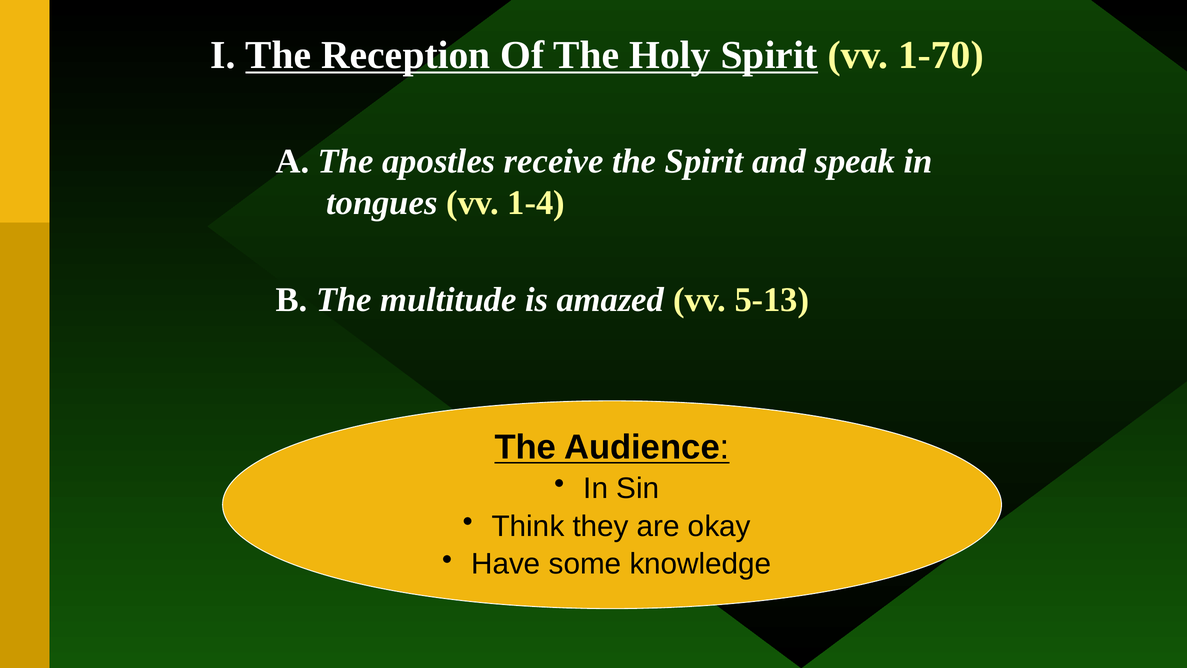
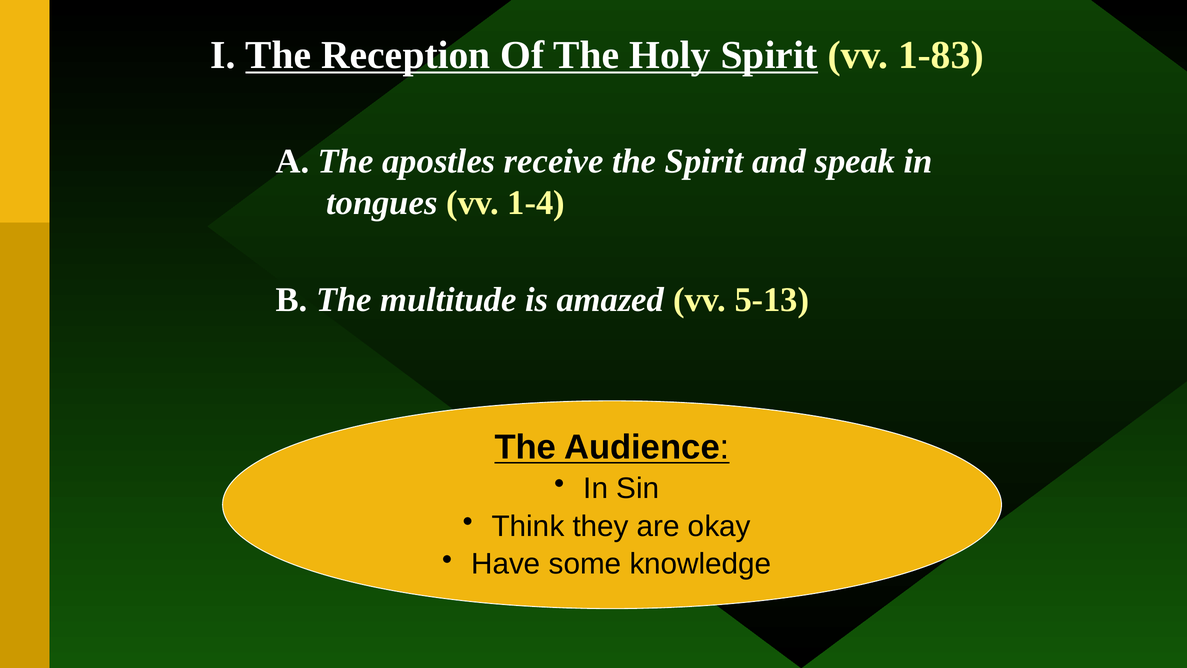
1-70: 1-70 -> 1-83 (941, 55)
